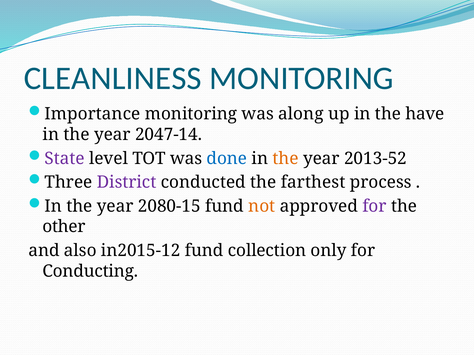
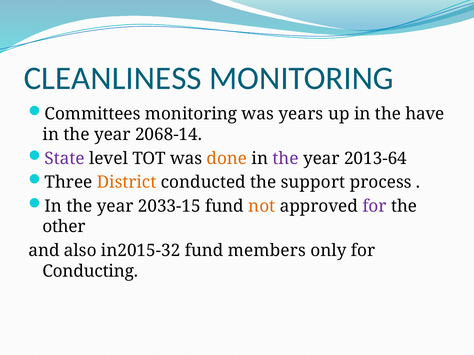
Importance: Importance -> Committees (93, 114)
along: along -> years (301, 114)
2047-14: 2047-14 -> 2068-14 (169, 135)
done colour: blue -> orange (227, 159)
the colour: orange -> purple (286, 159)
2013-52: 2013-52 -> 2013-64 (375, 159)
District colour: purple -> orange (127, 183)
farthest: farthest -> support (313, 183)
2080-15: 2080-15 -> 2033-15 (169, 206)
in2015-12: in2015-12 -> in2015-32 (141, 251)
collection: collection -> members (267, 251)
